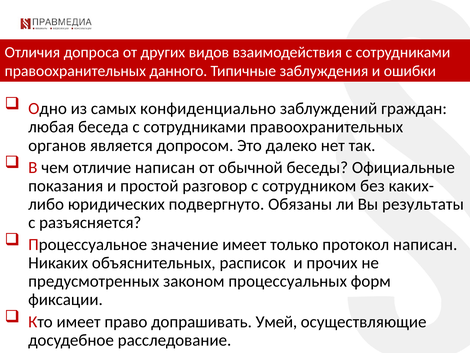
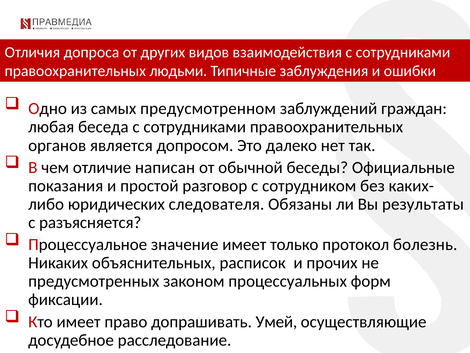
данного: данного -> людьми (178, 71)
конфиденциально: конфиденциально -> предусмотренном (208, 109)
подвергнуто: подвергнуто -> следователя (216, 204)
протокол написан: написан -> болезнь (425, 244)
